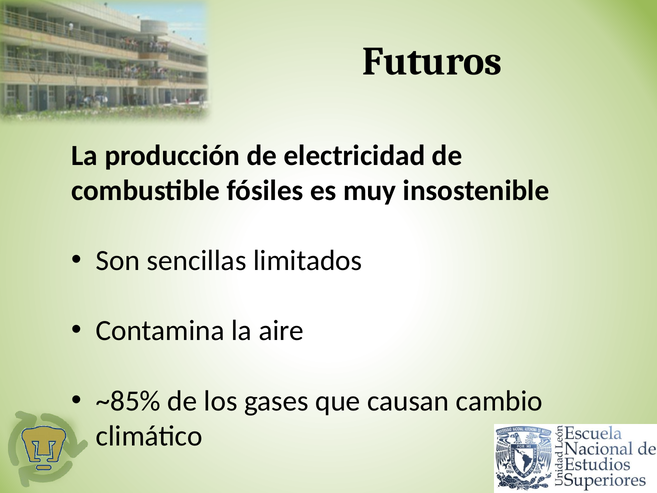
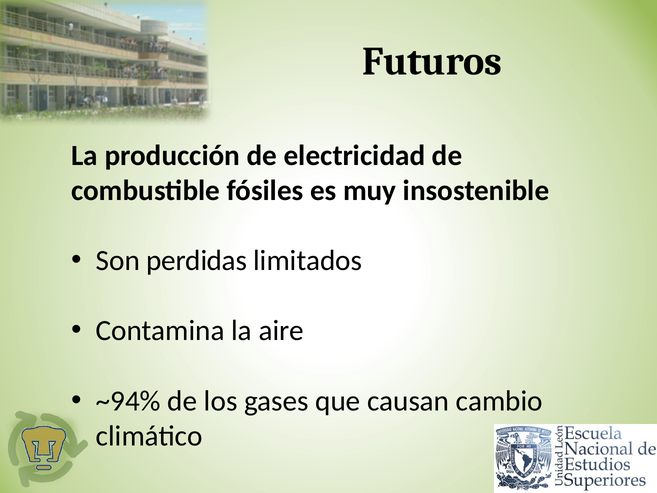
sencillas: sencillas -> perdidas (197, 261)
~85%: ~85% -> ~94% (128, 401)
